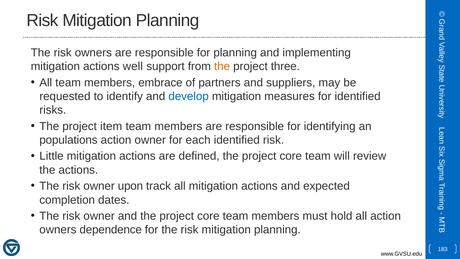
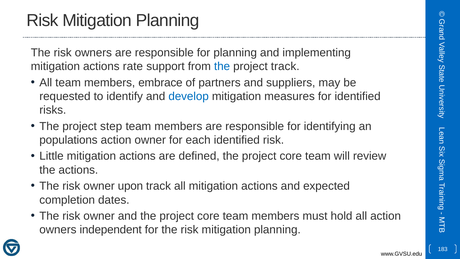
well: well -> rate (133, 66)
the colour: orange -> blue (222, 66)
project three: three -> track (285, 66)
item: item -> step (111, 126)
dependence: dependence -> independent (111, 230)
